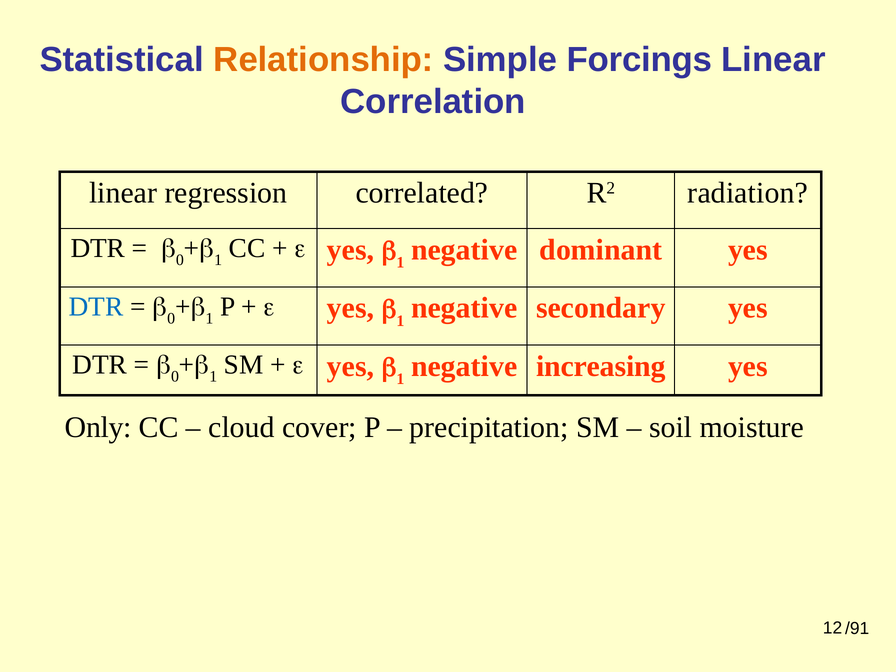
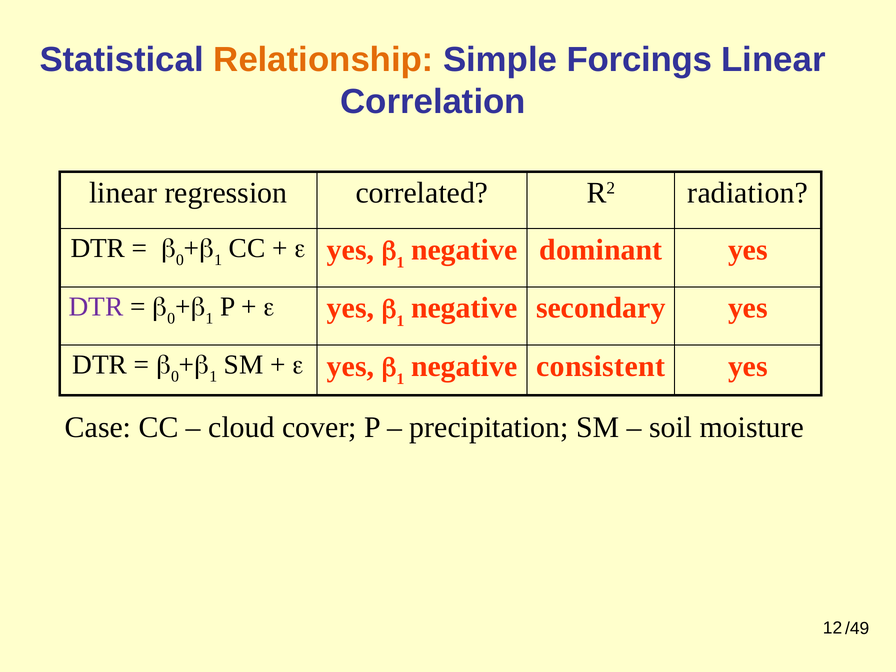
DTR colour: blue -> purple (96, 307)
increasing: increasing -> consistent (601, 366)
Only: Only -> Case (98, 428)
/91: /91 -> /49 (857, 628)
